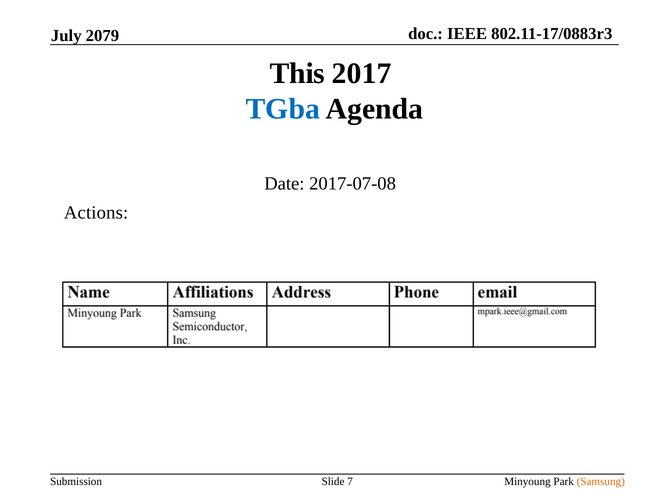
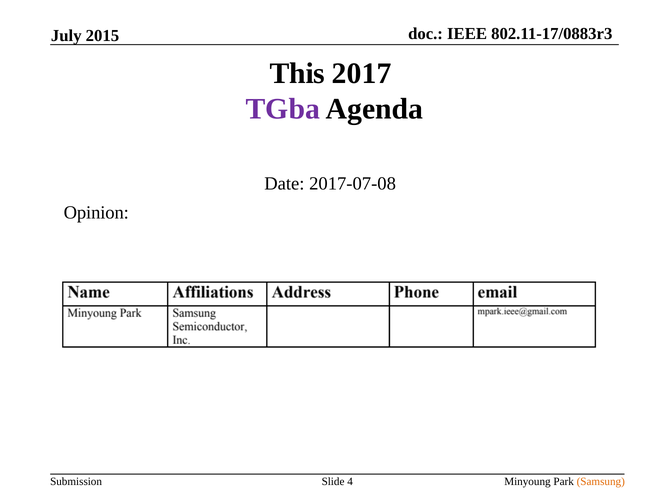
2079: 2079 -> 2015 (102, 36)
TGba colour: blue -> purple (283, 109)
Actions: Actions -> Opinion (96, 213)
7: 7 -> 4 (350, 481)
